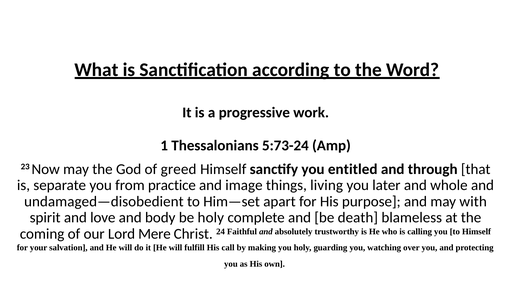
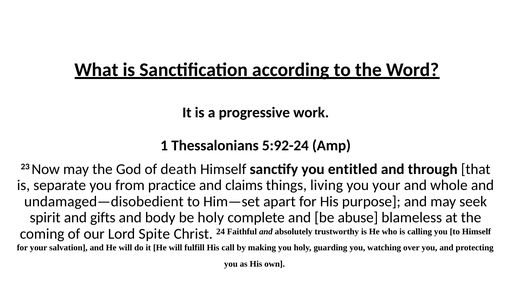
5:73-24: 5:73-24 -> 5:92-24 (285, 146)
greed: greed -> death (179, 170)
image: image -> claims (244, 186)
you later: later -> your (386, 186)
with: with -> seek (473, 202)
love: love -> gifts (103, 218)
death: death -> abuse (358, 218)
Mere: Mere -> Spite (154, 234)
